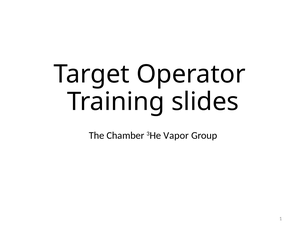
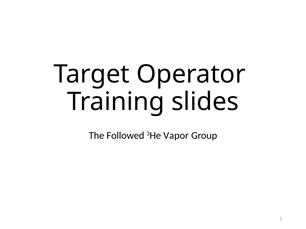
Chamber: Chamber -> Followed (125, 136)
